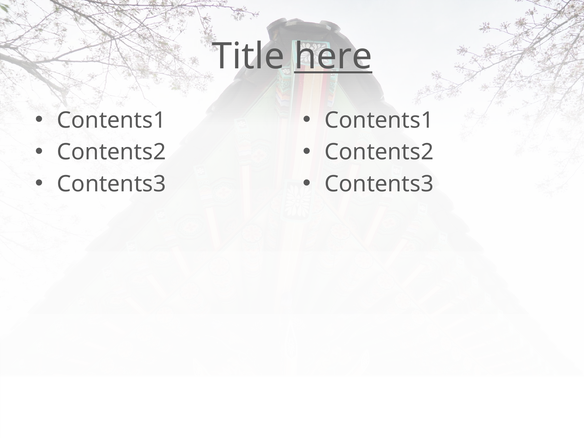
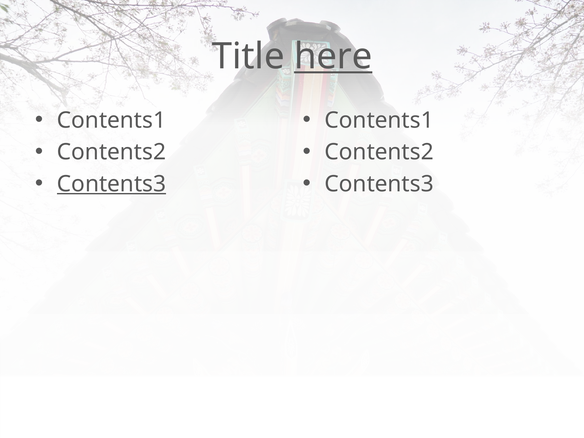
Contents3 underline: none -> present (111, 184)
